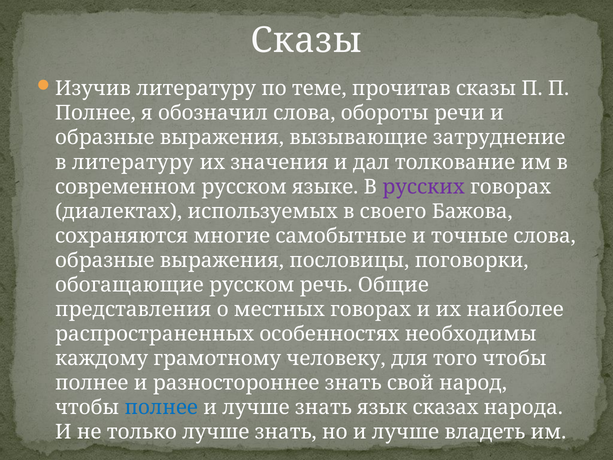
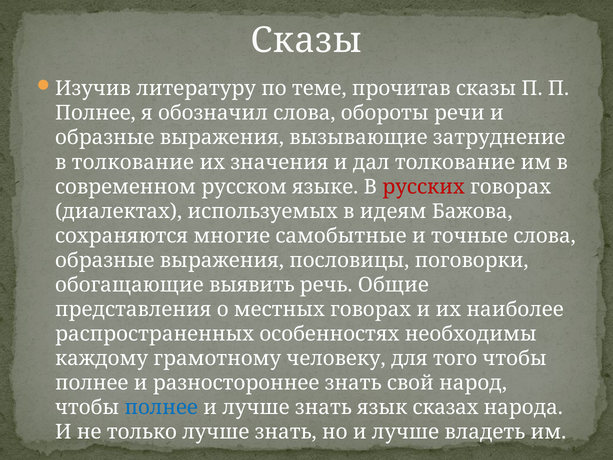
в литературу: литературу -> толкование (133, 162)
русских colour: purple -> red (424, 187)
своего: своего -> идеям (393, 211)
обогащающие русском: русском -> выявить (252, 285)
